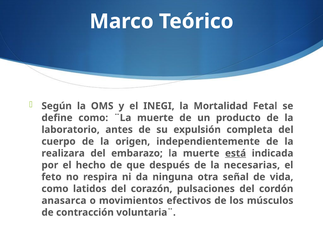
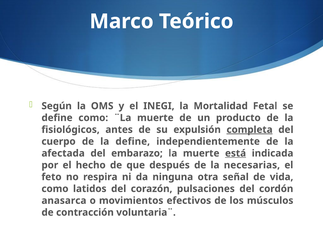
laboratorio: laboratorio -> fisiológicos (71, 130)
completa underline: none -> present (250, 130)
la origen: origen -> define (133, 142)
realizara: realizara -> afectada (63, 153)
